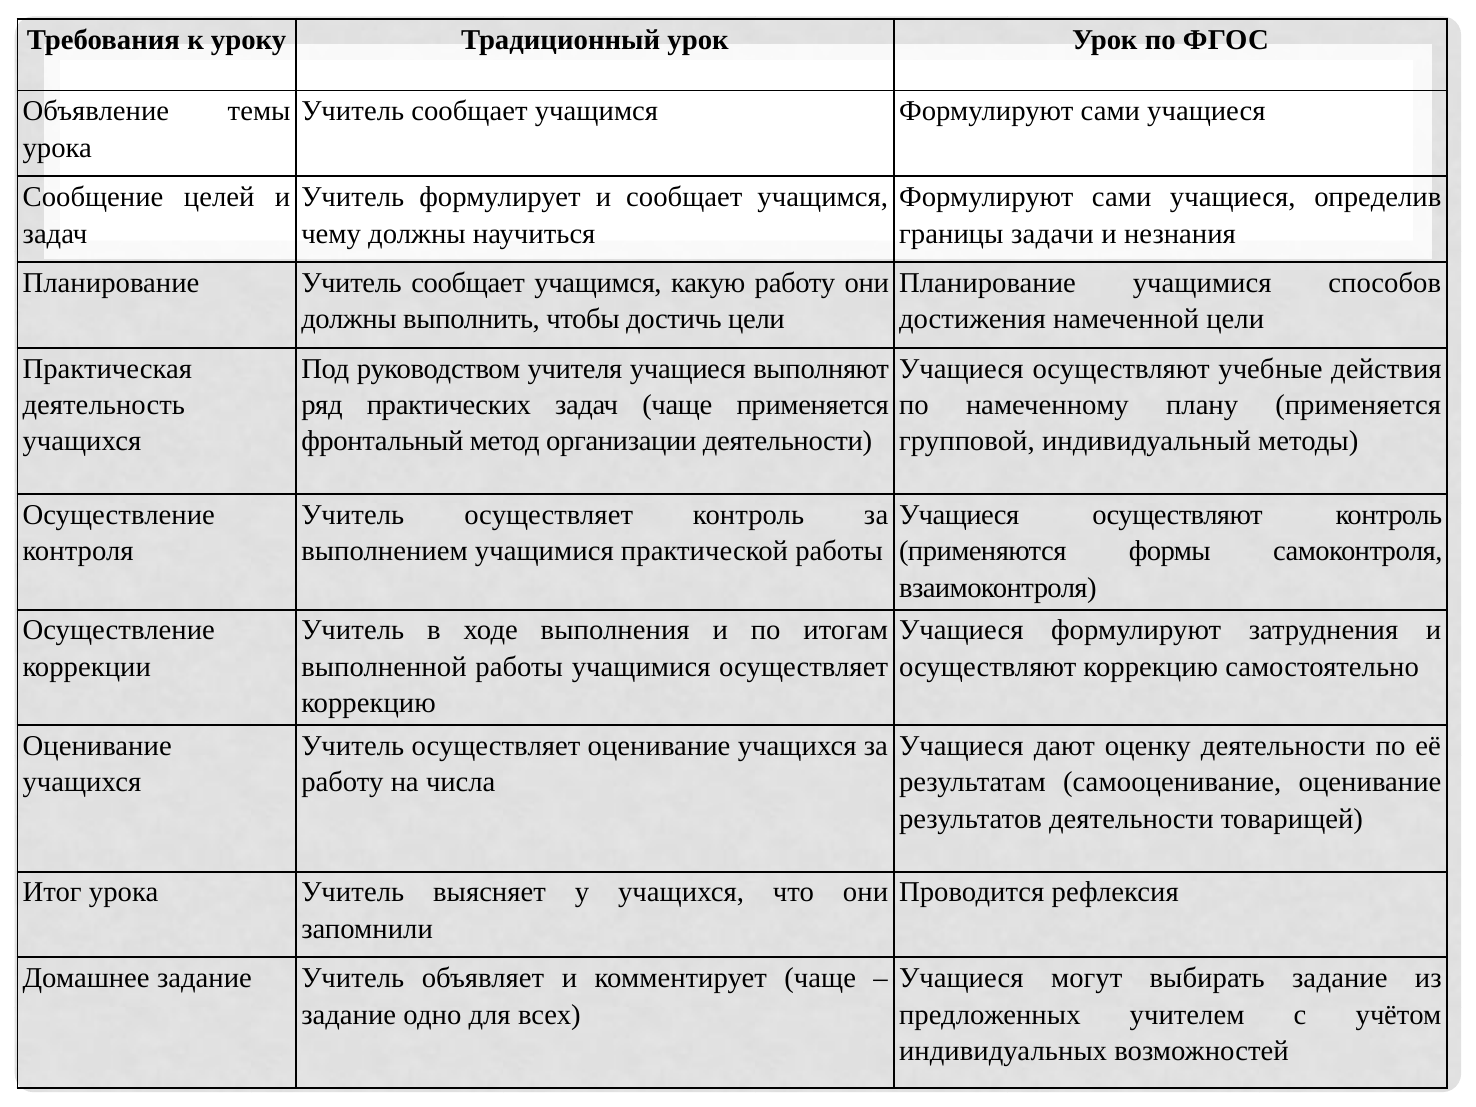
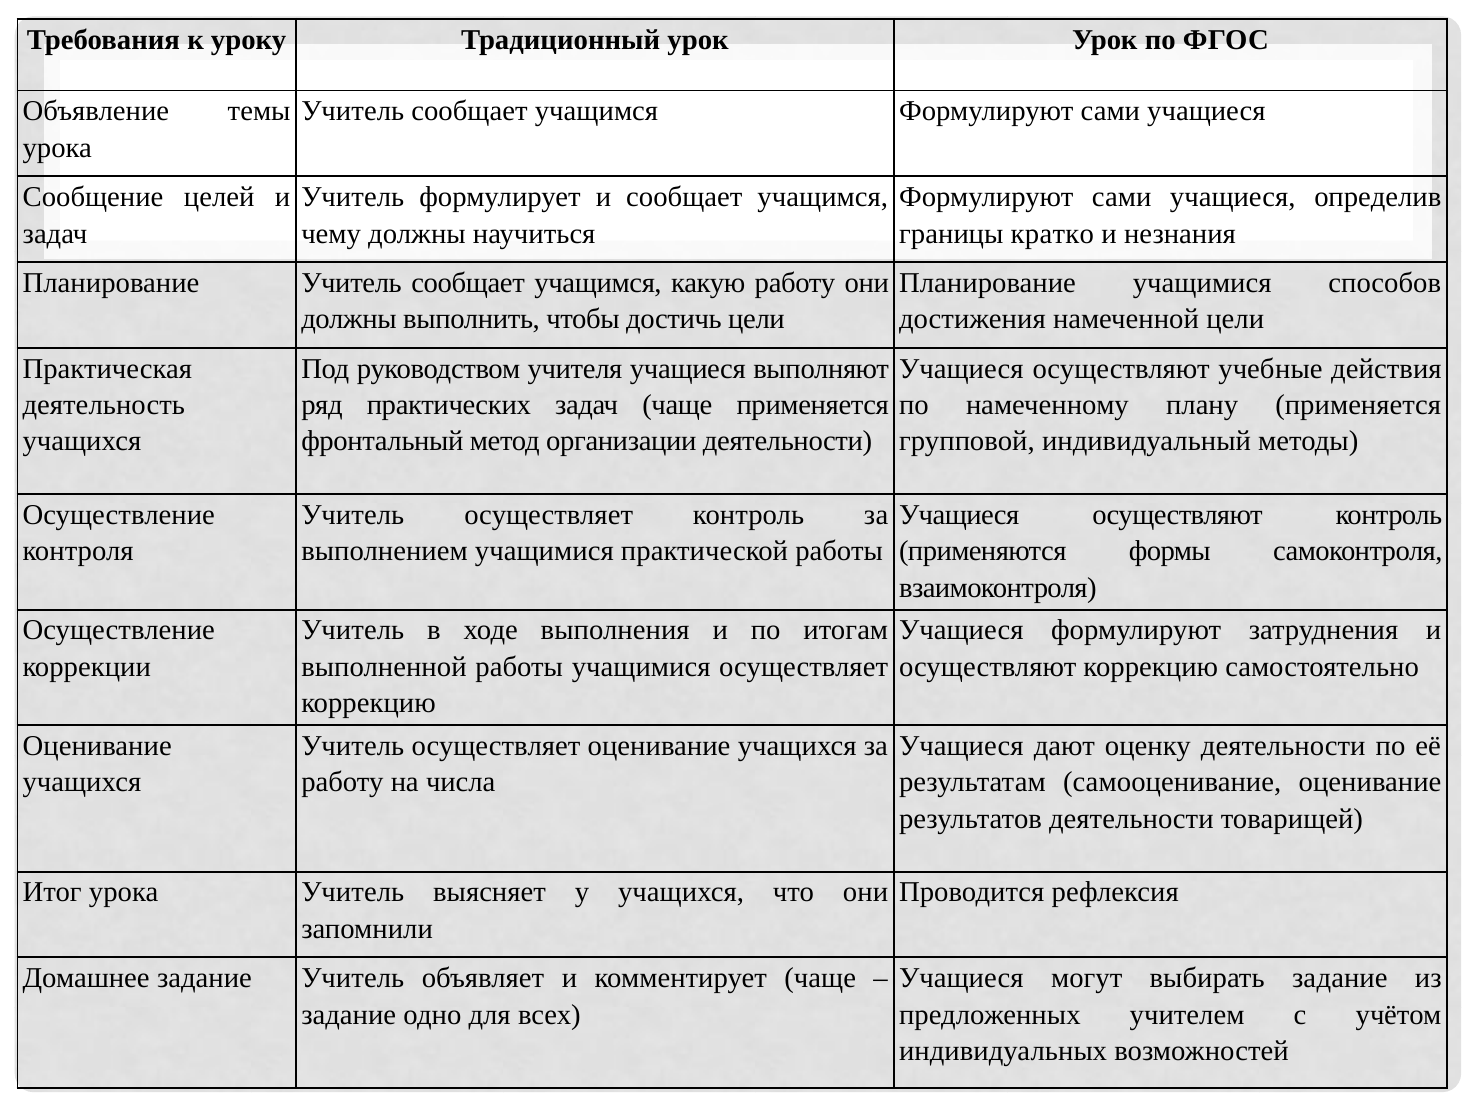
задачи: задачи -> кратко (1052, 234)
